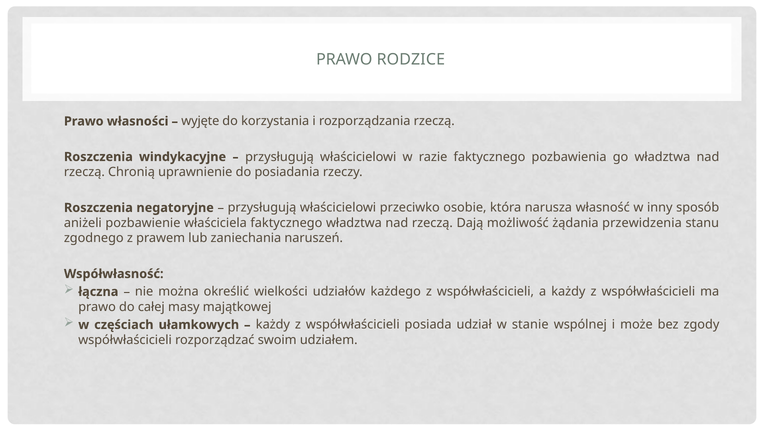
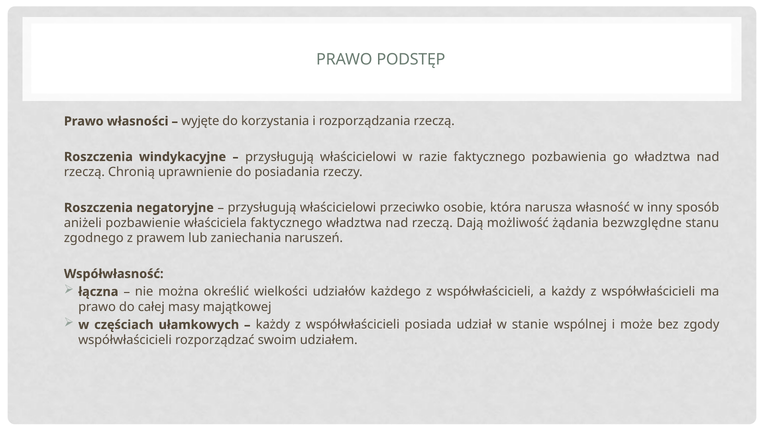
RODZICE: RODZICE -> PODSTĘP (411, 59)
przewidzenia: przewidzenia -> bezwzględne (642, 223)
